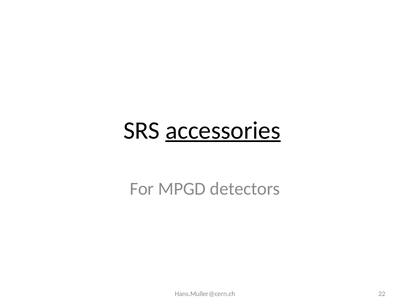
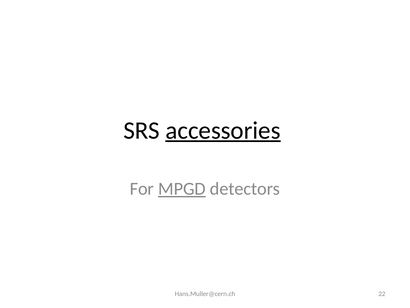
MPGD underline: none -> present (182, 189)
